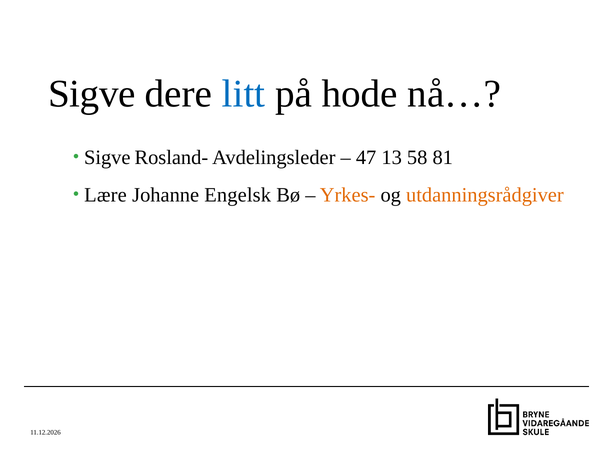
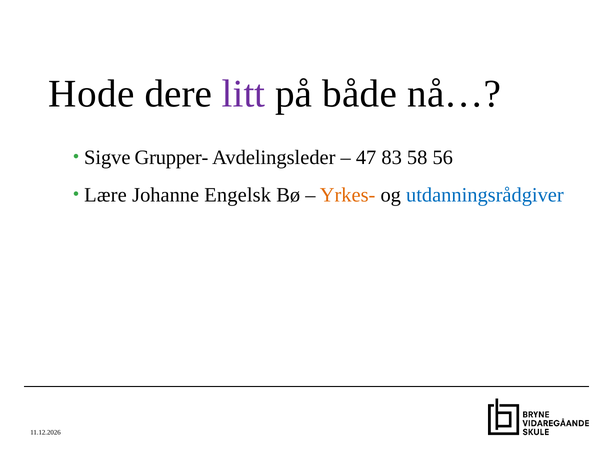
Sigve: Sigve -> Hode (91, 94)
litt colour: blue -> purple (244, 94)
hode: hode -> både (360, 94)
Rosland-: Rosland- -> Grupper- (171, 158)
13: 13 -> 83 (392, 158)
81: 81 -> 56 (443, 158)
utdanningsrådgiver colour: orange -> blue (485, 195)
